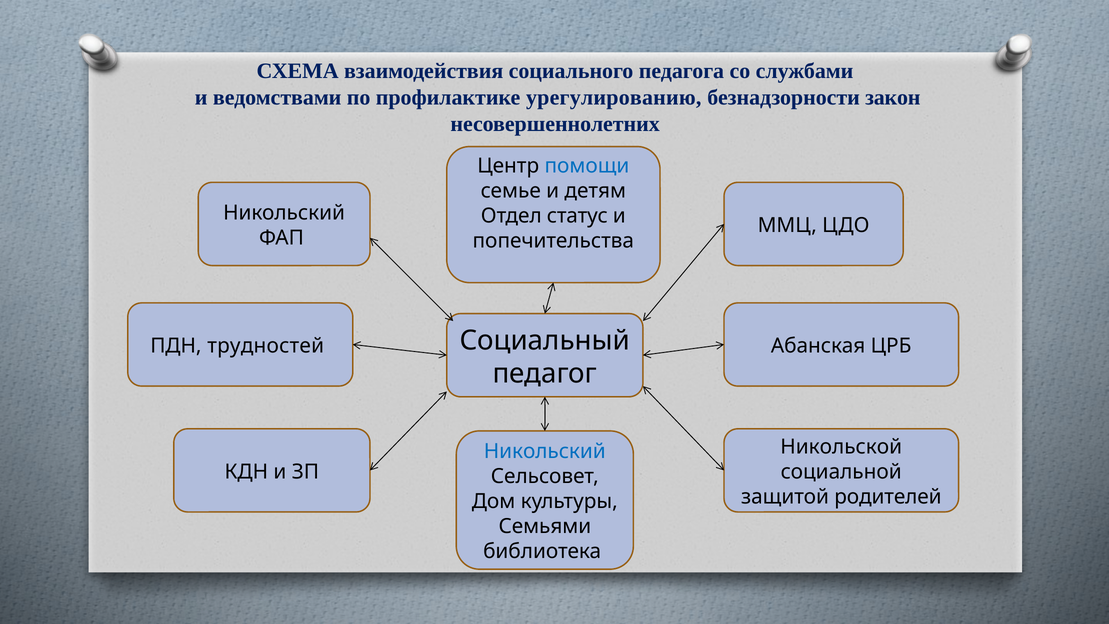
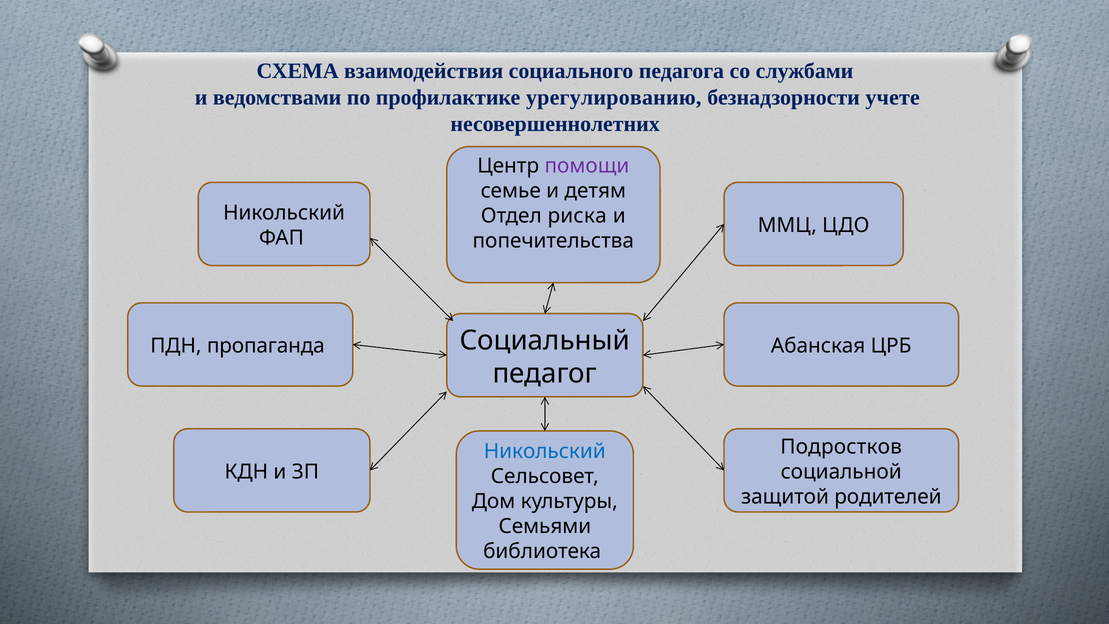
закон: закон -> учете (893, 97)
помощи colour: blue -> purple (587, 166)
статус: статус -> риска (577, 216)
трудностей: трудностей -> пропаганда (266, 346)
Никольской: Никольской -> Подростков (841, 447)
